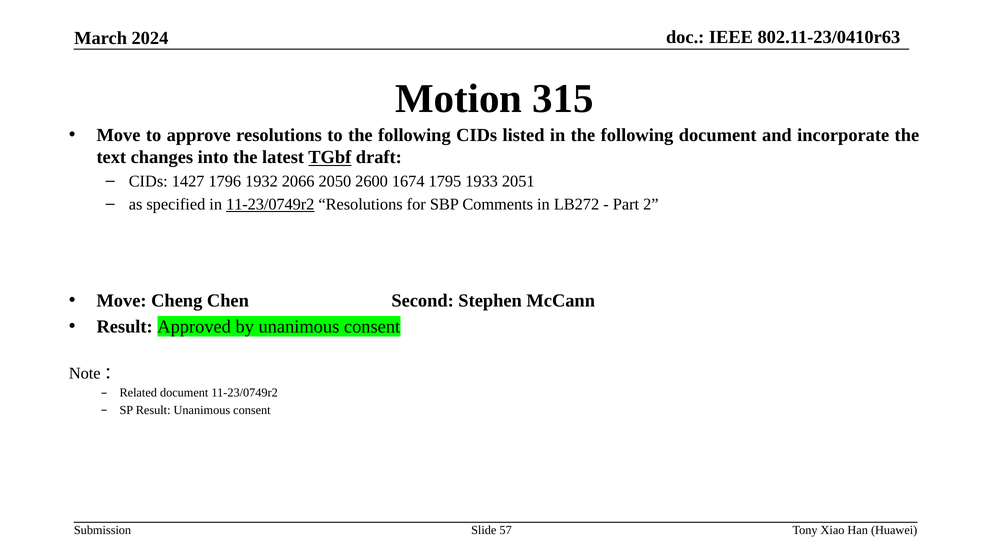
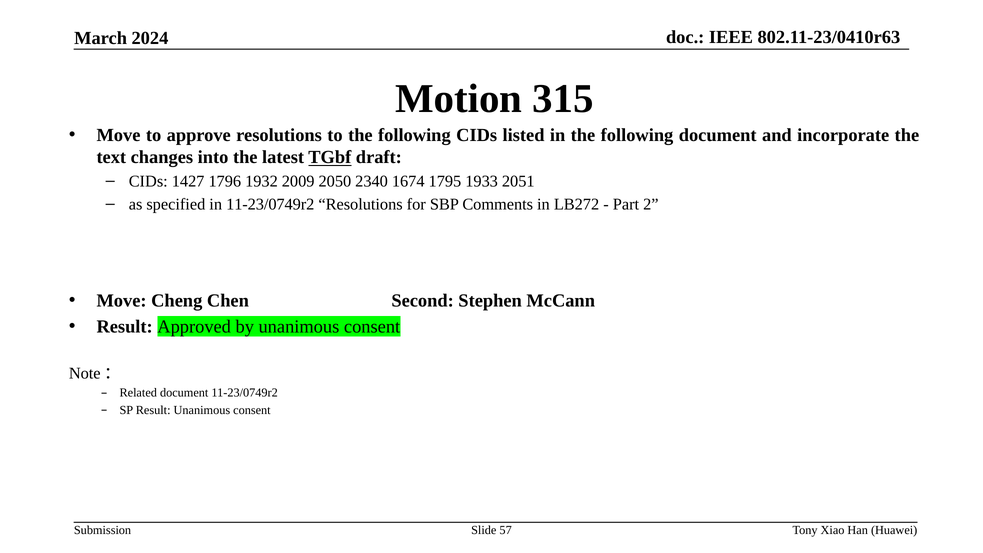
2066: 2066 -> 2009 (298, 181)
2600: 2600 -> 2340 (372, 181)
11-23/0749r2 underline: present -> none (270, 204)
